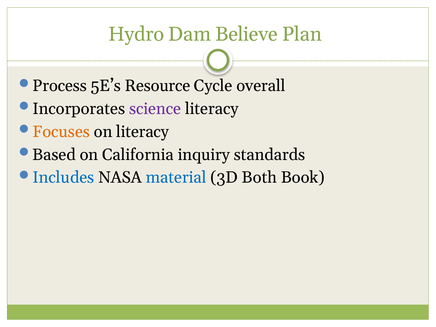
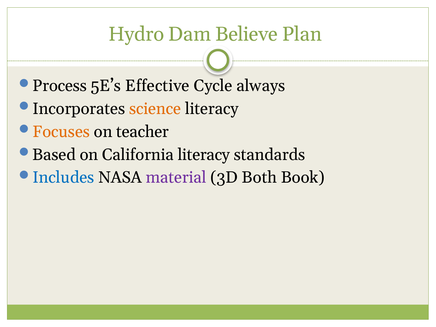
Resource: Resource -> Effective (157, 86)
overall: overall -> always (261, 86)
science colour: purple -> orange (155, 109)
on literacy: literacy -> teacher (143, 132)
California inquiry: inquiry -> literacy (204, 155)
material colour: blue -> purple (176, 178)
